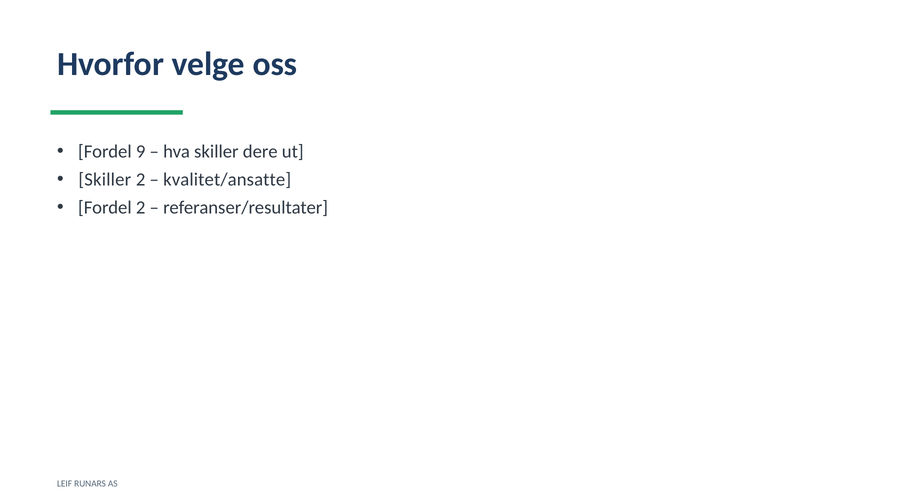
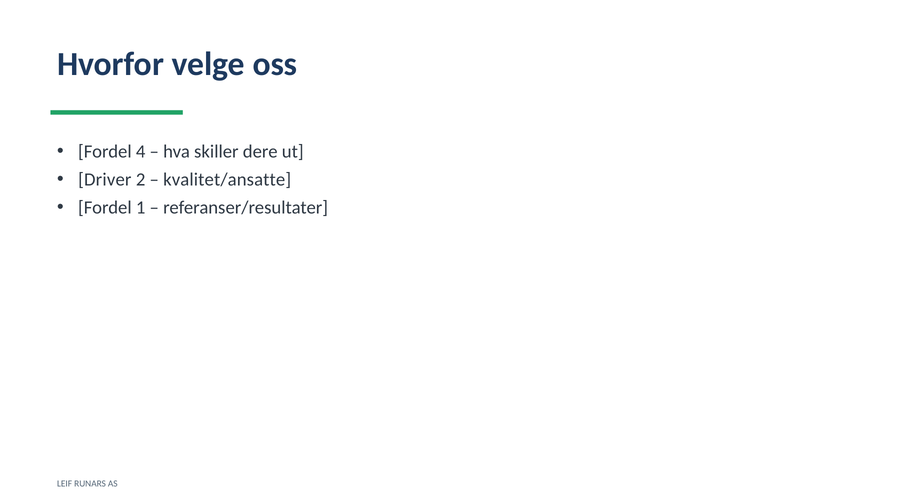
9: 9 -> 4 (141, 152)
Skiller: Skiller -> Driver (105, 180)
Fordel 2: 2 -> 1 (141, 208)
